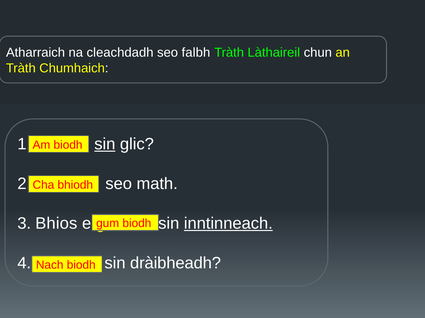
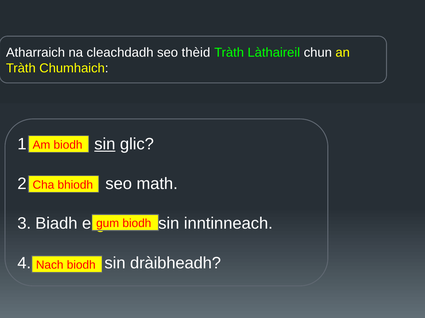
falbh: falbh -> thèid (196, 53)
Bhios: Bhios -> Biadh (56, 224)
inntinneach underline: present -> none (228, 224)
